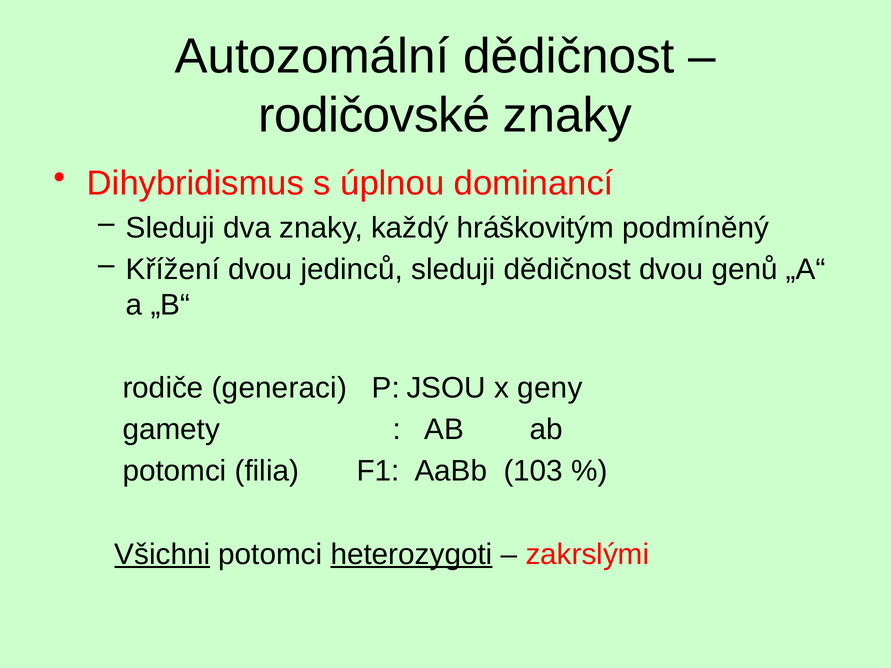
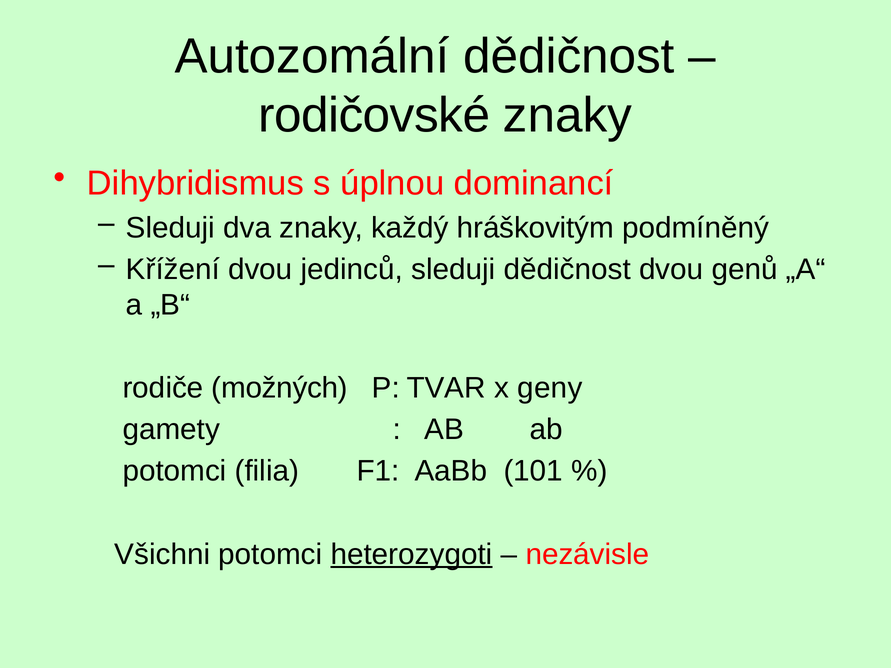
generaci: generaci -> možných (280, 388)
JSOU: JSOU -> TVAR (446, 388)
103: 103 -> 101 (533, 471)
Všichni underline: present -> none (162, 554)
zakrslými: zakrslými -> nezávisle (587, 554)
